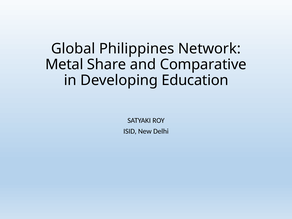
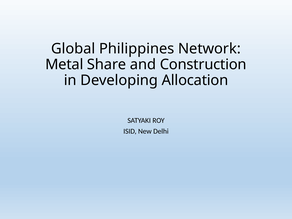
Comparative: Comparative -> Construction (203, 64)
Education: Education -> Allocation (195, 80)
